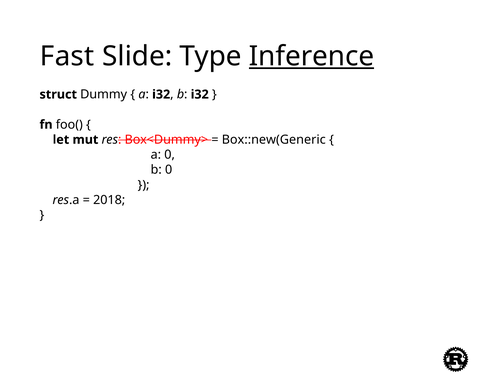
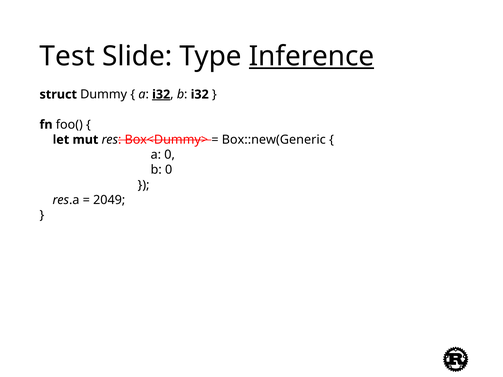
Fast: Fast -> Test (67, 56)
i32 underline: none -> present (161, 94)
2018: 2018 -> 2049 (109, 200)
